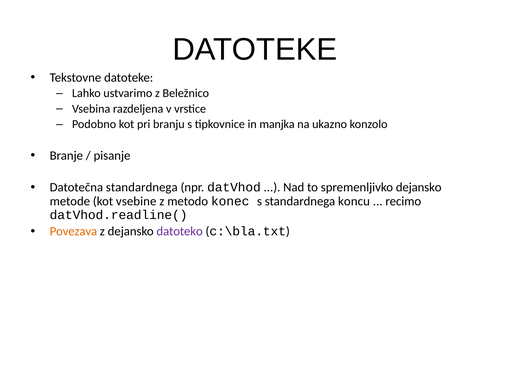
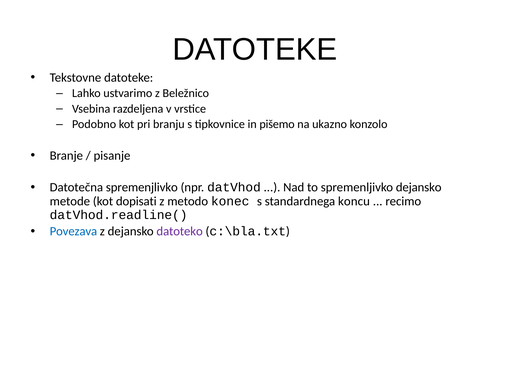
manjka: manjka -> pišemo (277, 124)
Datotečna standardnega: standardnega -> spremenjlivko (142, 187)
vsebine: vsebine -> dopisati (136, 201)
Povezava colour: orange -> blue (73, 231)
